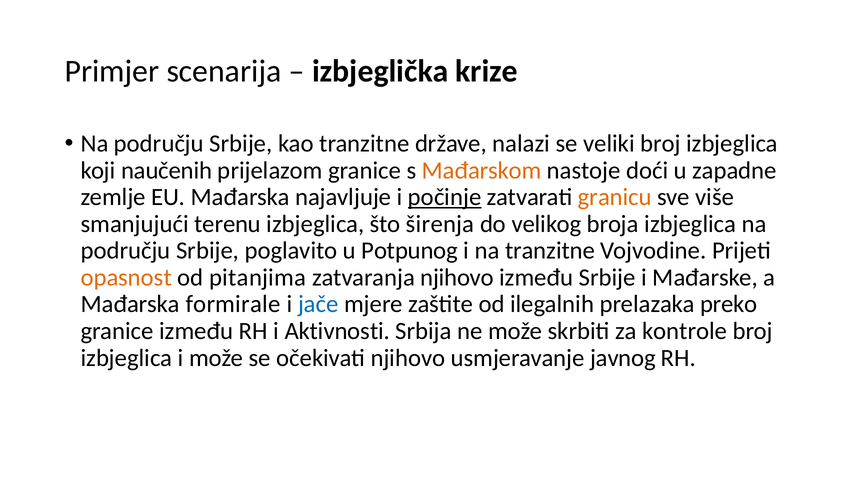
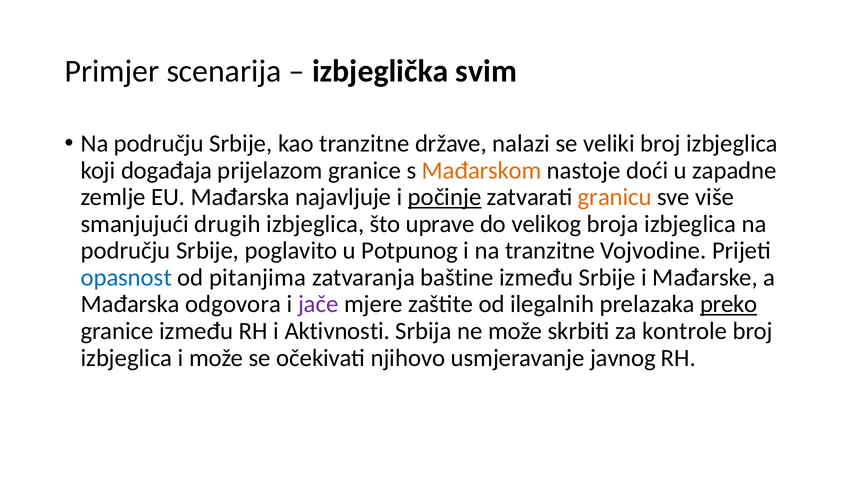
krize: krize -> svim (486, 71)
naučenih: naučenih -> događaja (167, 170)
terenu: terenu -> drugih (227, 224)
širenja: širenja -> uprave (440, 224)
opasnost colour: orange -> blue (126, 277)
zatvaranja njihovo: njihovo -> baštine (457, 277)
formirale: formirale -> odgovora (233, 304)
jače colour: blue -> purple (318, 304)
preko underline: none -> present (729, 304)
